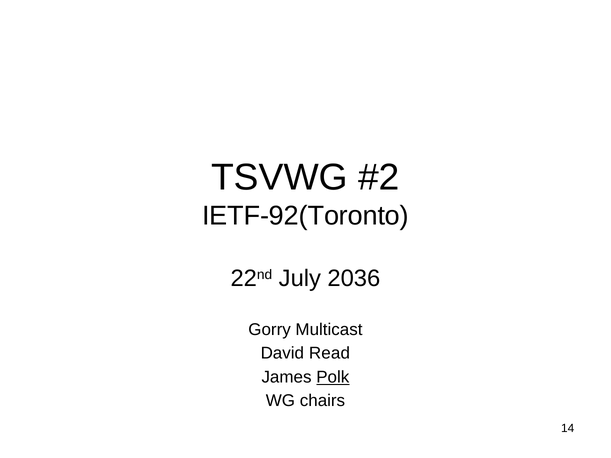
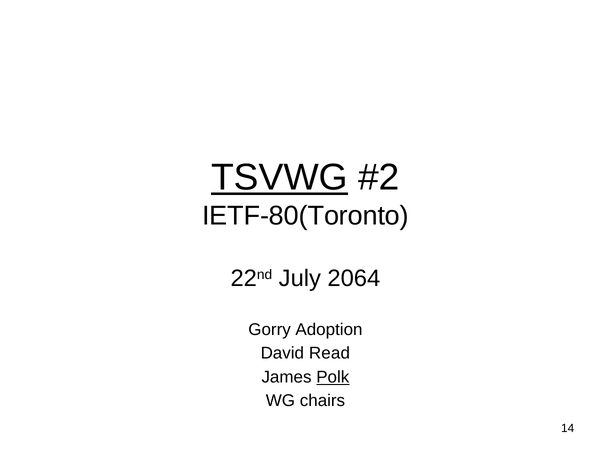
TSVWG underline: none -> present (279, 178)
IETF-92(Toronto: IETF-92(Toronto -> IETF-80(Toronto (305, 216)
2036: 2036 -> 2064 (354, 279)
Multicast: Multicast -> Adoption (329, 330)
